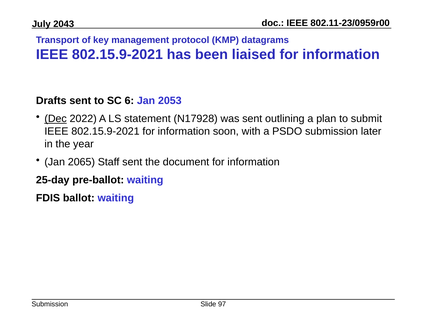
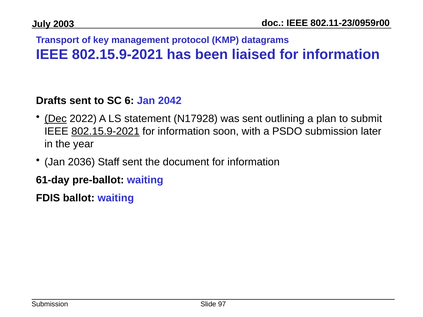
2043: 2043 -> 2003 (64, 24)
2053: 2053 -> 2042 (170, 101)
802.15.9-2021 underline: none -> present (105, 132)
2065: 2065 -> 2036 (81, 162)
25-day: 25-day -> 61-day (53, 180)
